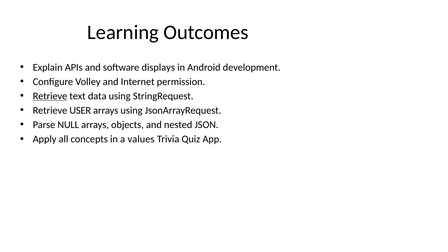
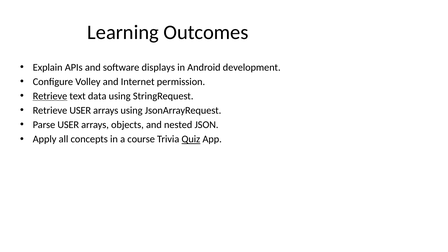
Parse NULL: NULL -> USER (68, 125)
values: values -> course (141, 139)
Quiz underline: none -> present (191, 139)
